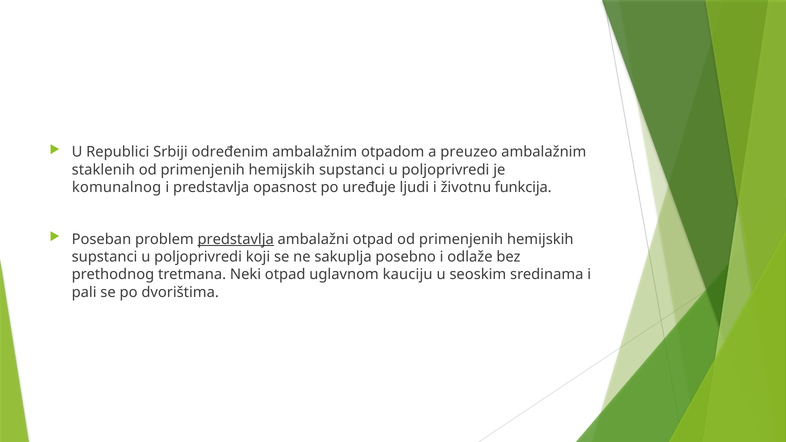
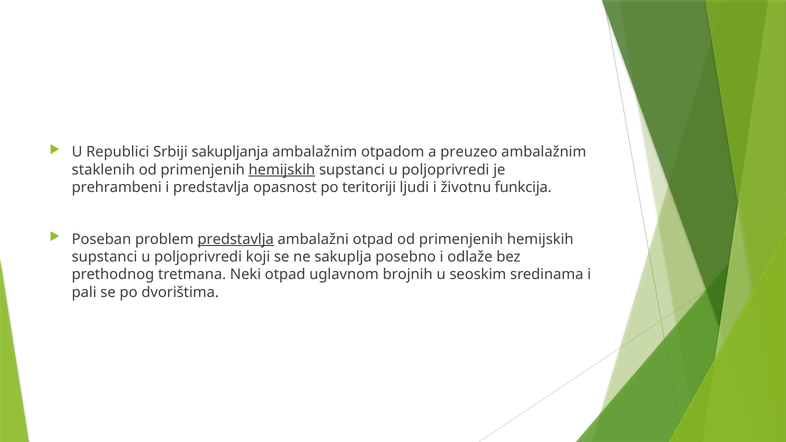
određenim: određenim -> sakupljanja (230, 152)
hemijskih underline: none -> present (282, 170)
komunalnog: komunalnog -> prehrambeni (117, 187)
uređuje: uređuje -> teritoriji (369, 187)
kauciju: kauciju -> brojnih (408, 275)
